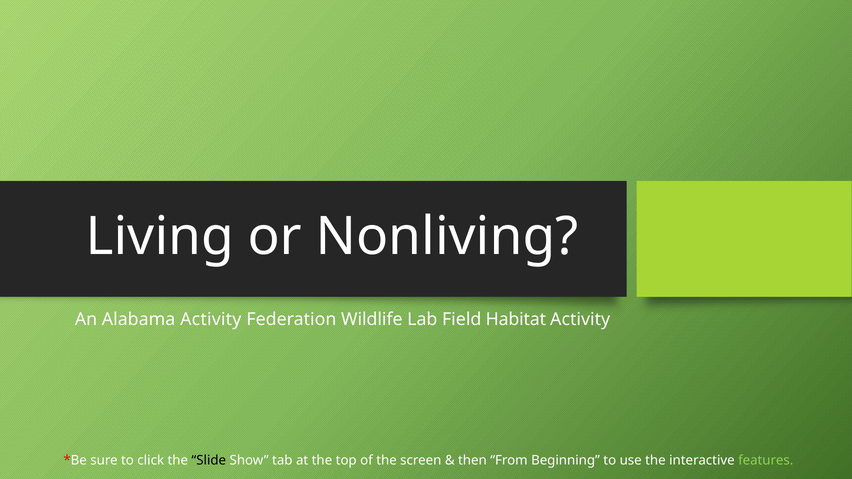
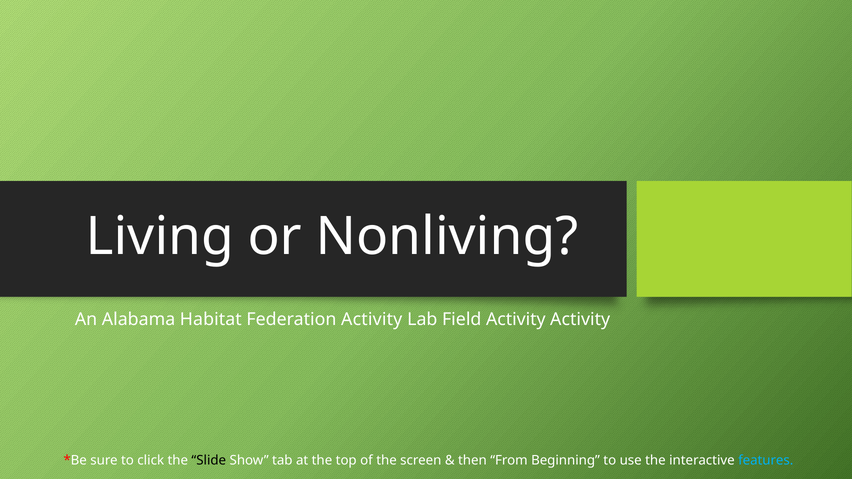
Alabama Activity: Activity -> Habitat (211, 320)
Federation Wildlife: Wildlife -> Activity (372, 320)
Field Habitat: Habitat -> Activity (516, 320)
features colour: light green -> light blue (766, 460)
